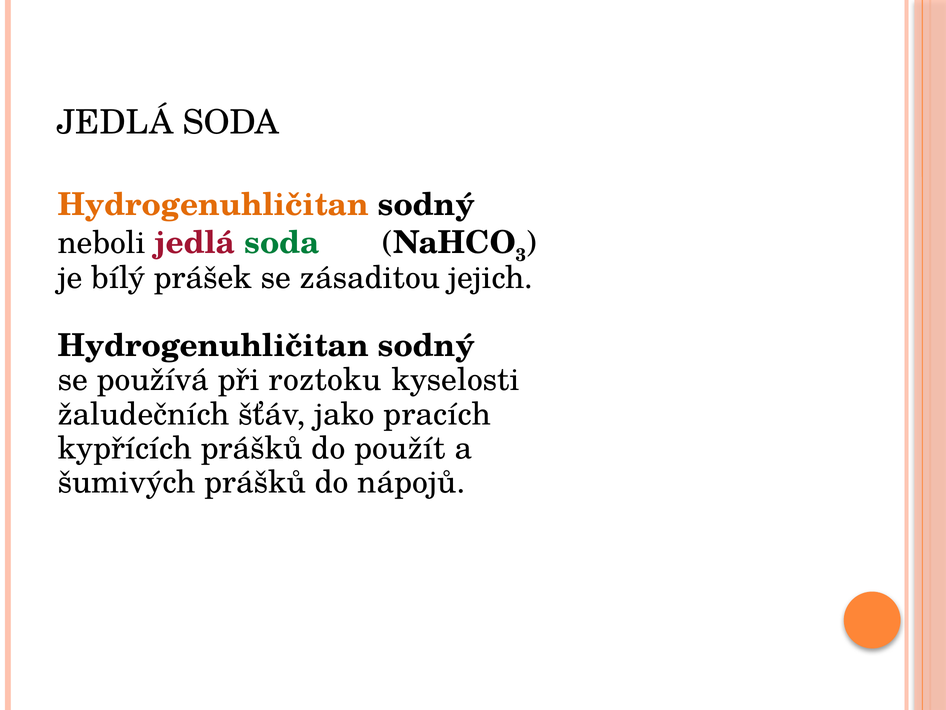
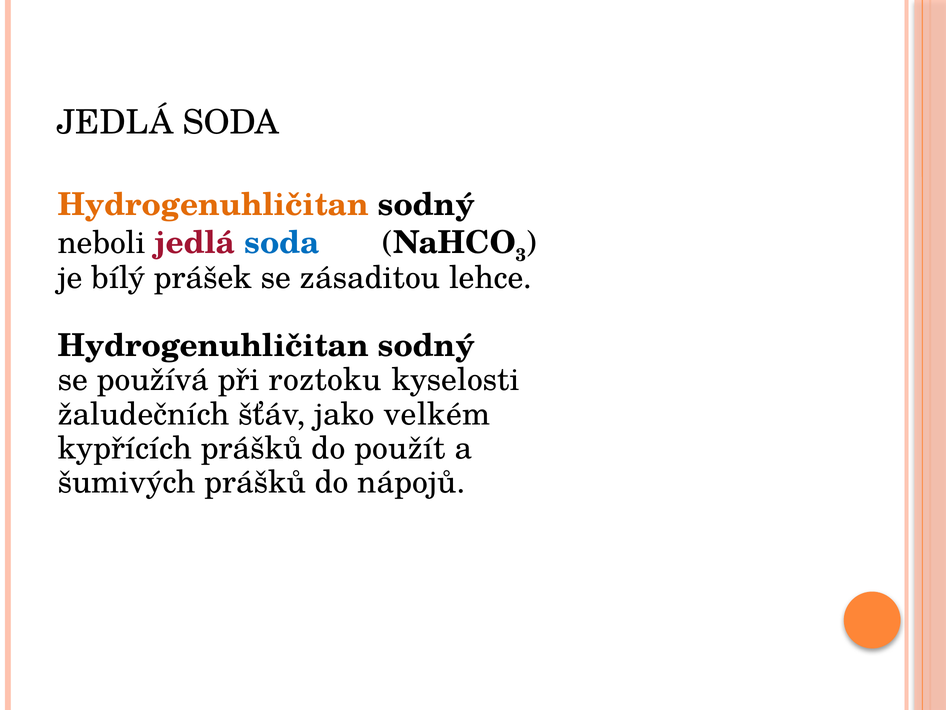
soda colour: green -> blue (282, 243)
jejich: jejich -> lehce (491, 278)
pracích: pracích -> velkém (437, 414)
